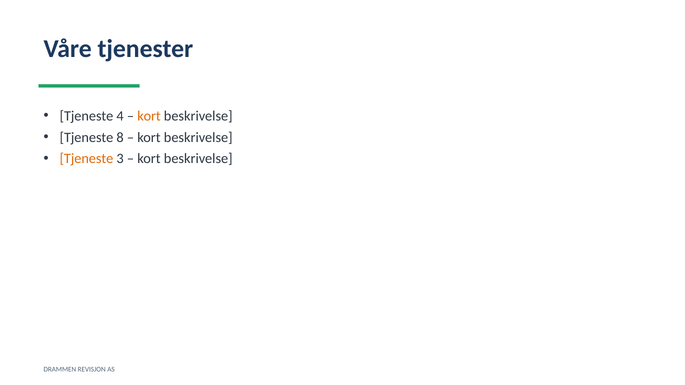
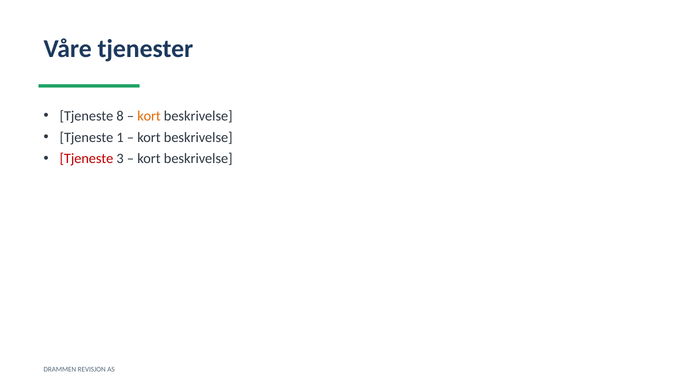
4: 4 -> 8 (120, 116)
8: 8 -> 1 (120, 137)
Tjeneste colour: orange -> red (86, 159)
